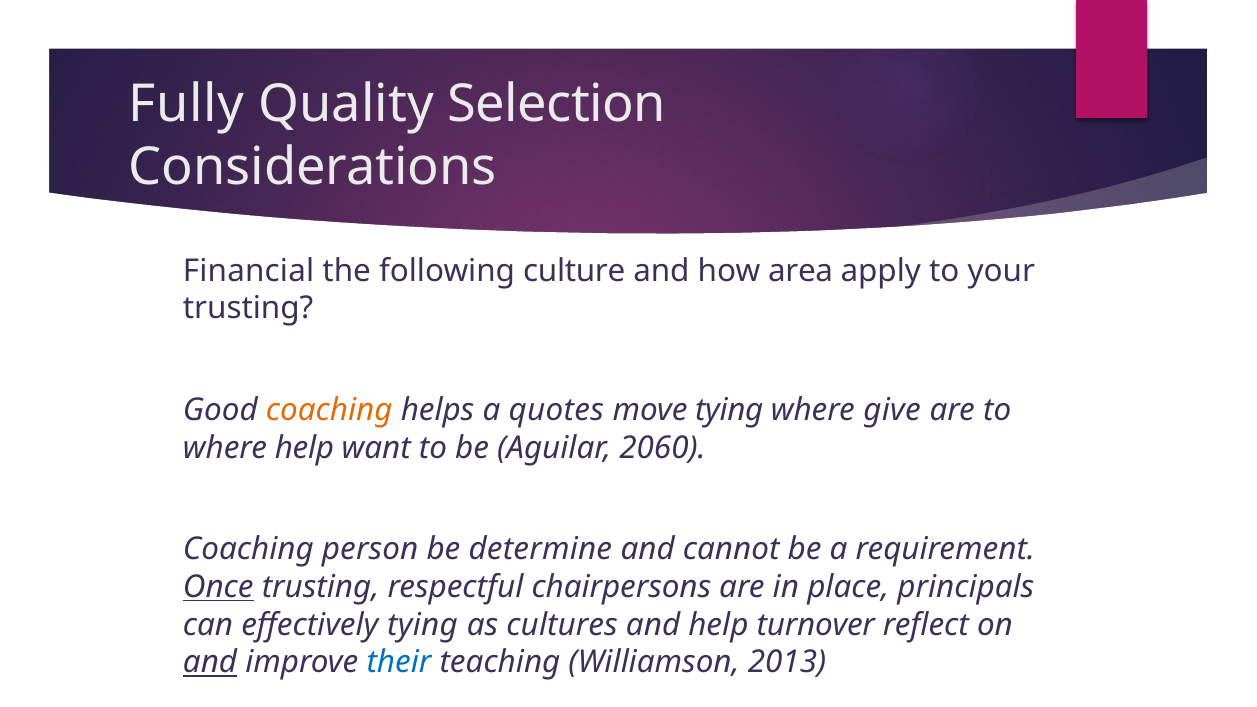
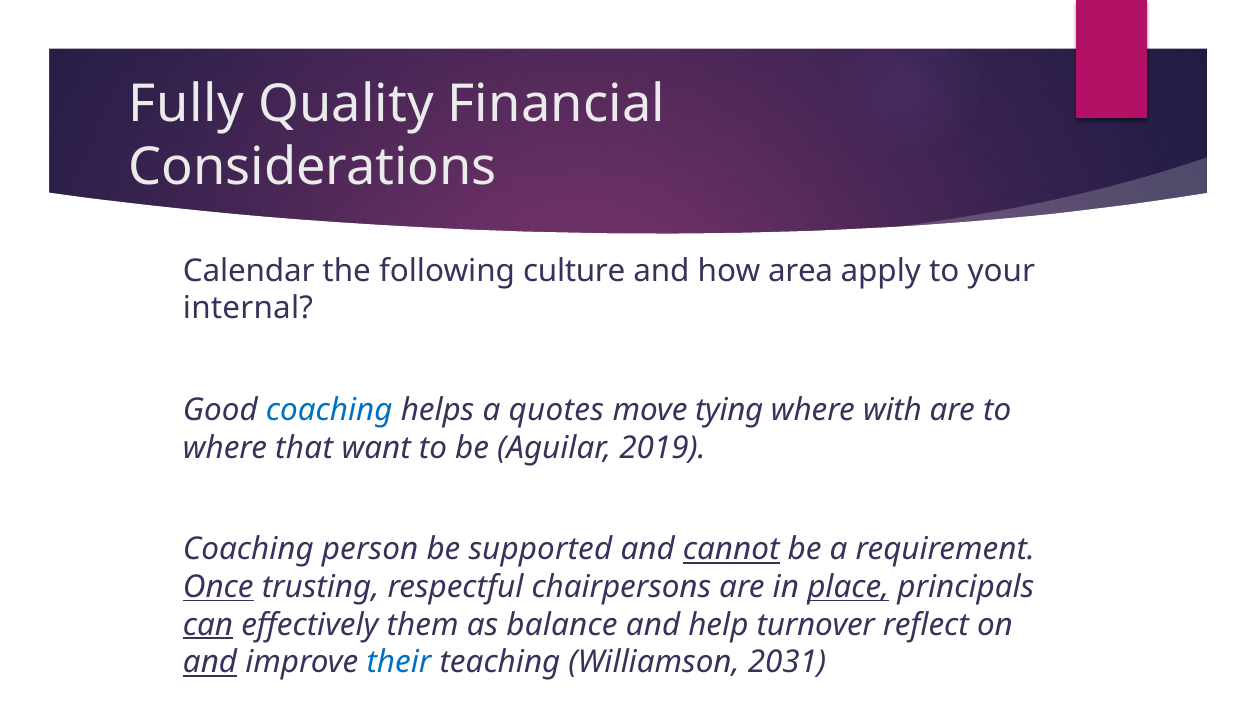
Selection: Selection -> Financial (556, 104)
Financial: Financial -> Calendar (249, 271)
trusting: trusting -> internal (248, 308)
coaching colour: orange -> blue (329, 410)
give: give -> with (892, 410)
where help: help -> that (304, 448)
2060: 2060 -> 2019 (663, 448)
determine: determine -> supported (540, 549)
cannot underline: none -> present (731, 549)
place underline: none -> present (848, 587)
can underline: none -> present (208, 625)
effectively tying: tying -> them (423, 625)
cultures: cultures -> balance (562, 625)
2013: 2013 -> 2031 (787, 662)
